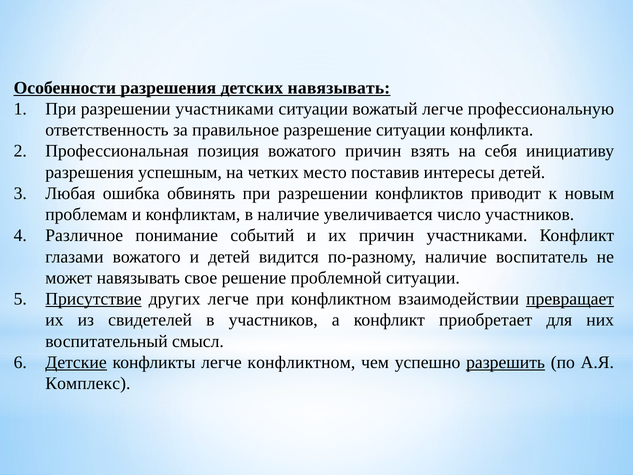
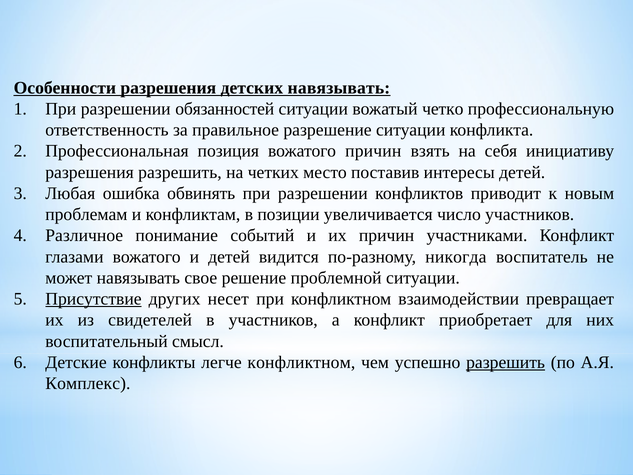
разрешении участниками: участниками -> обязанностей (225, 109)
вожатый легче: легче -> четко (443, 109)
разрешения успешным: успешным -> разрешить (180, 172)
в наличие: наличие -> позиции (288, 214)
по-разному наличие: наличие -> никогда (456, 257)
других легче: легче -> несет (228, 299)
превращает underline: present -> none (570, 299)
Детские underline: present -> none (76, 362)
